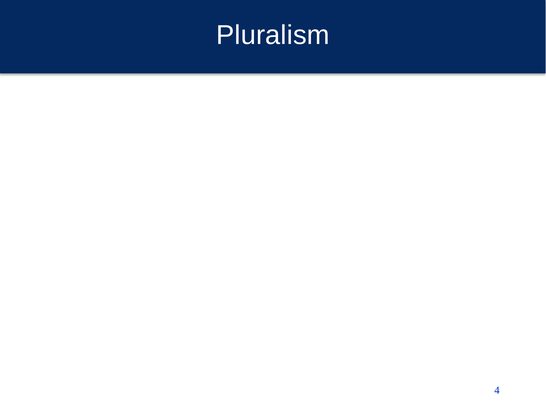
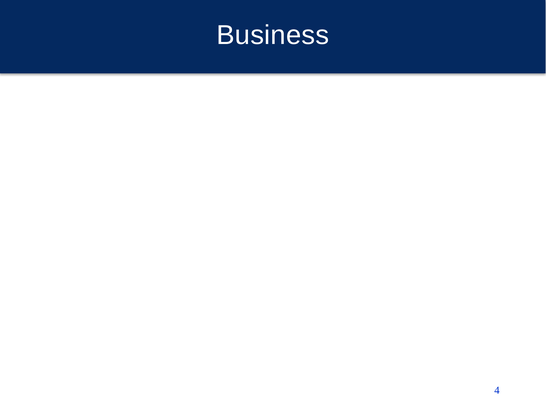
Pluralism: Pluralism -> Business (273, 35)
